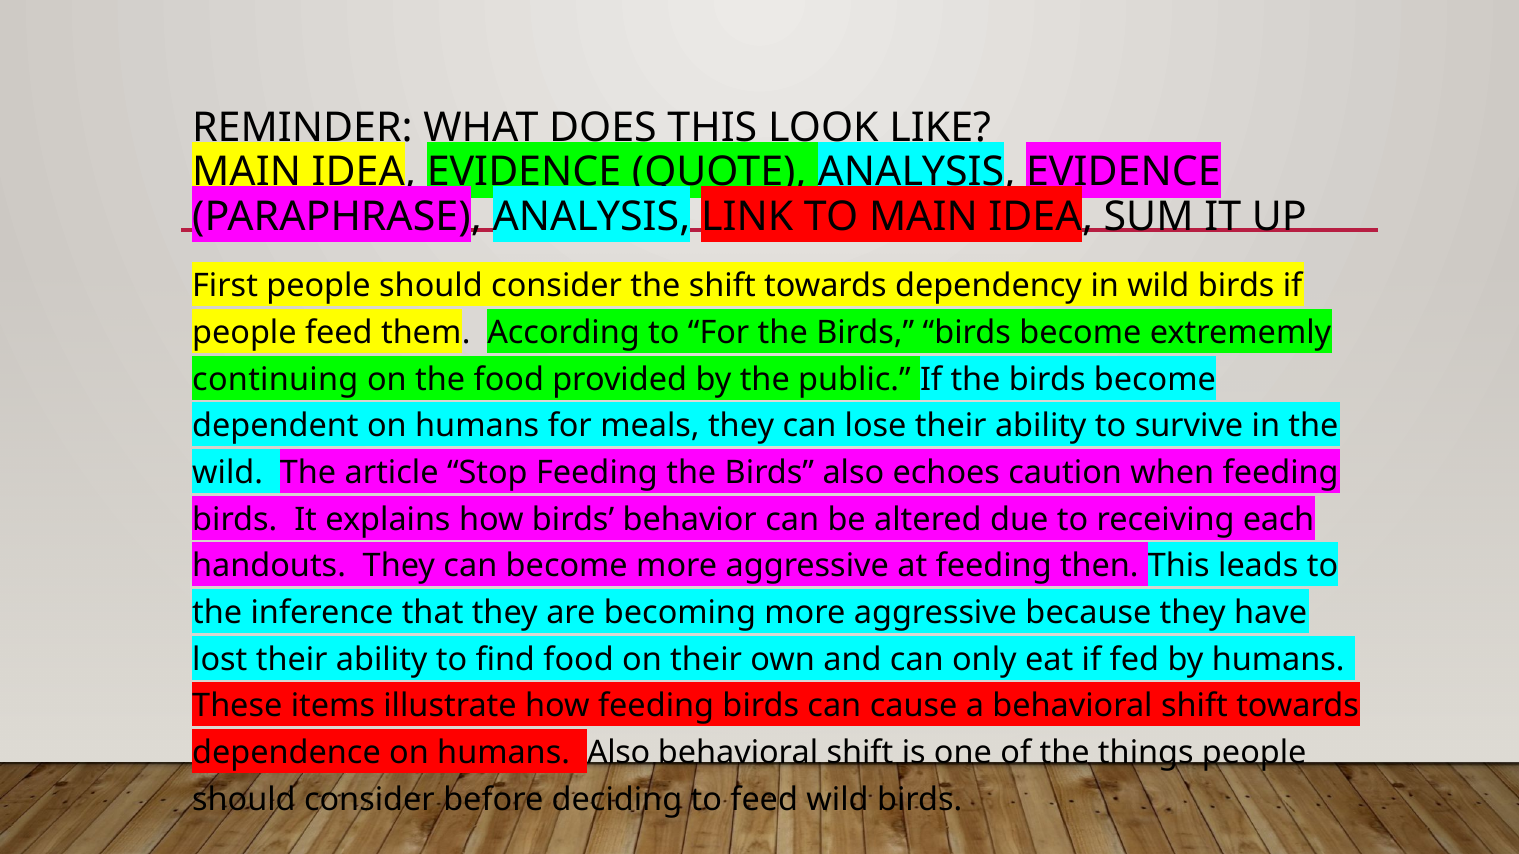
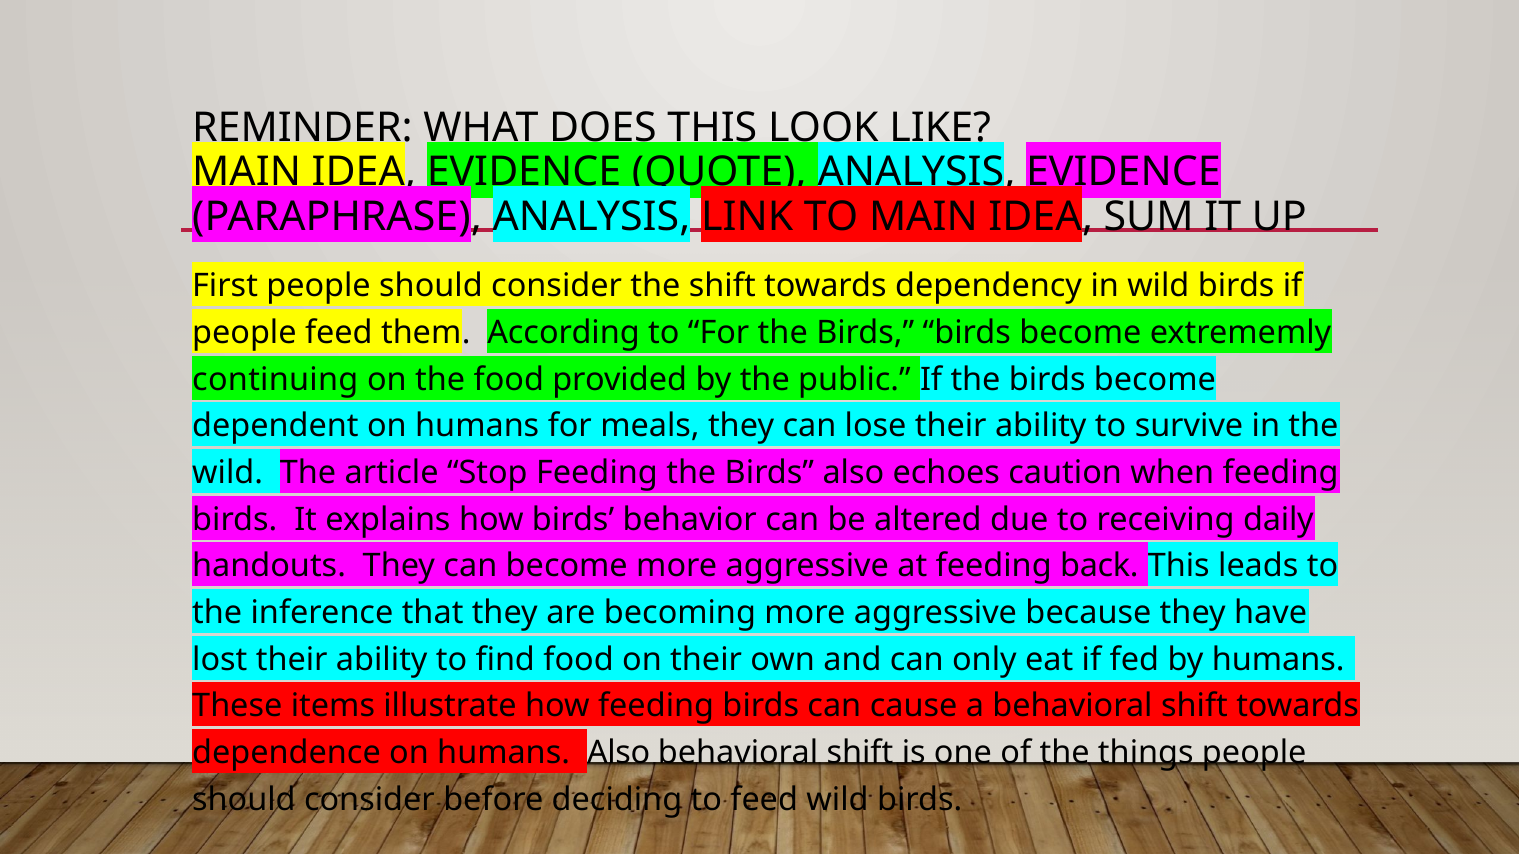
each: each -> daily (1278, 520)
then: then -> back (1099, 566)
